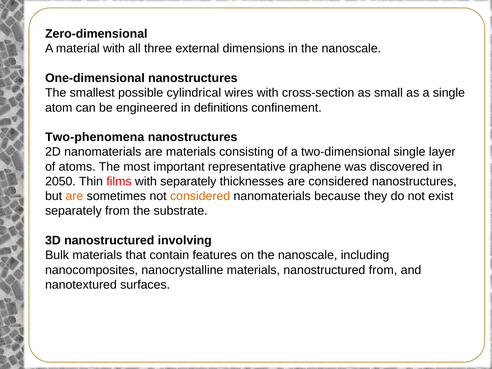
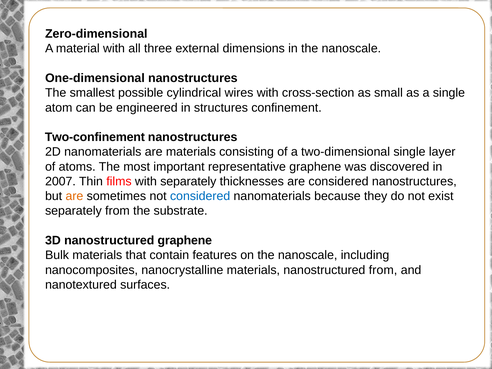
definitions: definitions -> structures (221, 108)
Two-phenomena: Two-phenomena -> Two-confinement (95, 137)
2050: 2050 -> 2007 (60, 181)
considered colour: orange -> blue (200, 196)
nanostructured involving: involving -> graphene (185, 240)
